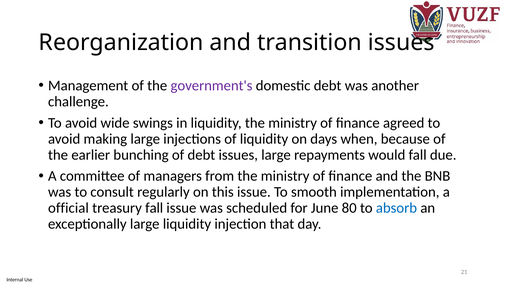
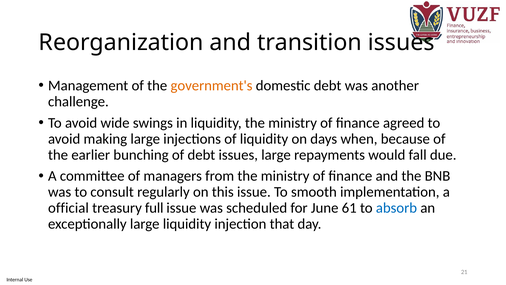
government's colour: purple -> orange (212, 86)
treasury fall: fall -> full (154, 208)
80: 80 -> 61 (349, 208)
